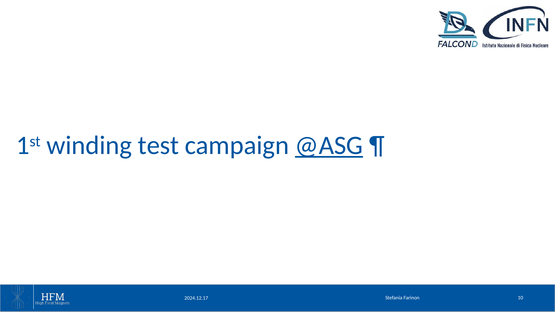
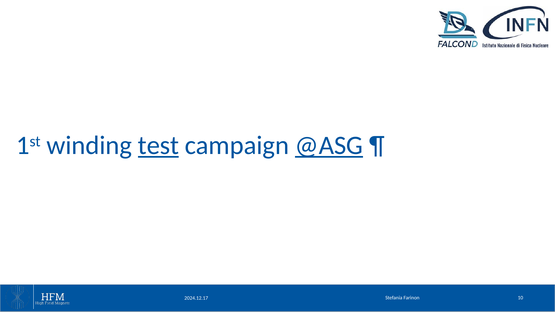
test underline: none -> present (158, 146)
